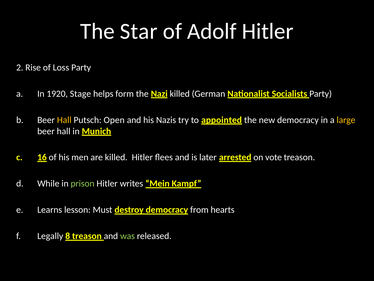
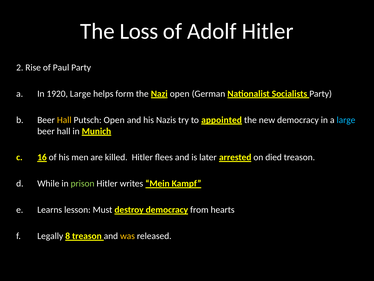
Star: Star -> Loss (139, 31)
Loss: Loss -> Paul (61, 67)
1920 Stage: Stage -> Large (80, 94)
Nazi killed: killed -> open (180, 94)
large colour: yellow -> light blue (346, 120)
vote: vote -> died (274, 157)
was colour: light green -> yellow (127, 236)
